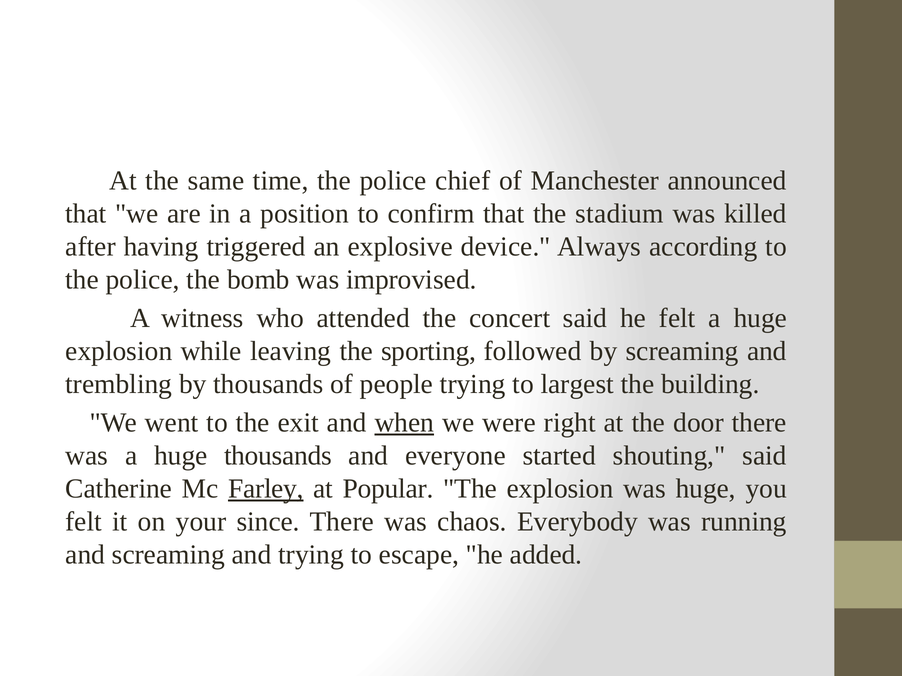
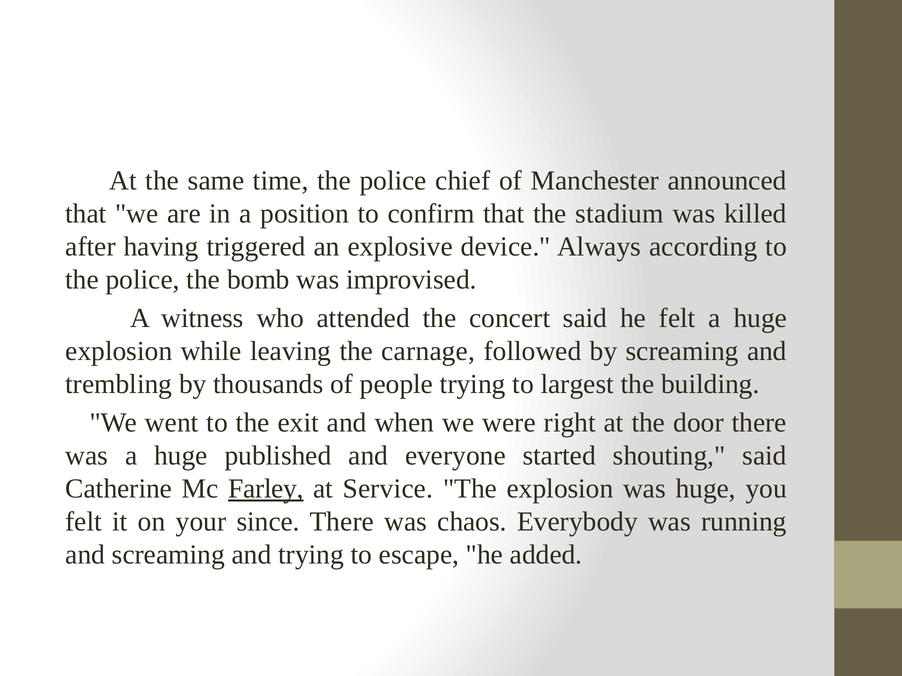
sporting: sporting -> carnage (428, 351)
when underline: present -> none (404, 423)
huge thousands: thousands -> published (278, 456)
Popular: Popular -> Service (388, 489)
